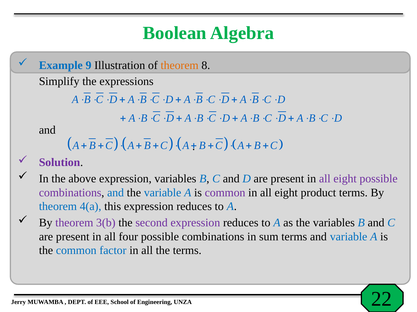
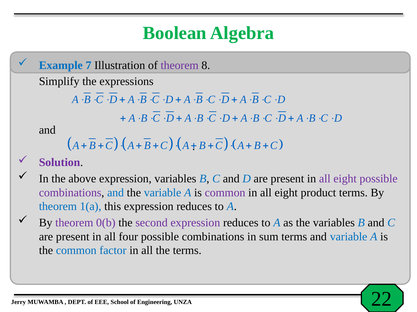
9: 9 -> 7 (88, 65)
theorem colour: orange -> purple (180, 65)
4(a: 4(a -> 1(a (91, 207)
3(b: 3(b -> 0(b (106, 223)
